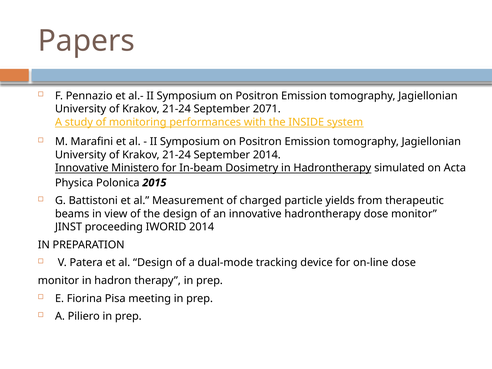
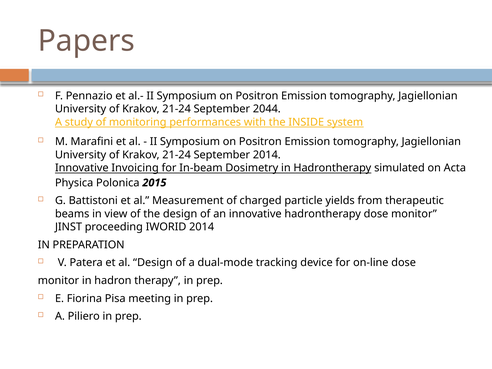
2071: 2071 -> 2044 (267, 109)
Ministero: Ministero -> Invoicing (135, 168)
